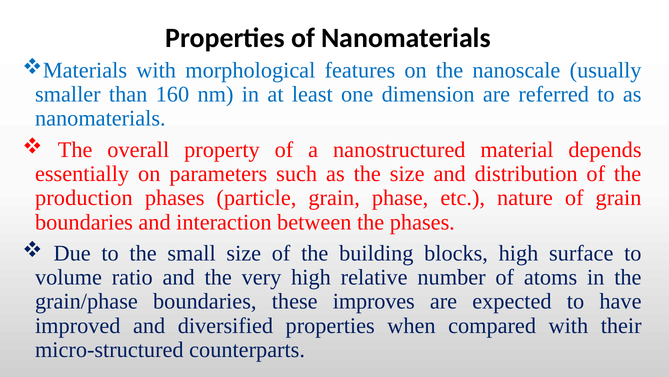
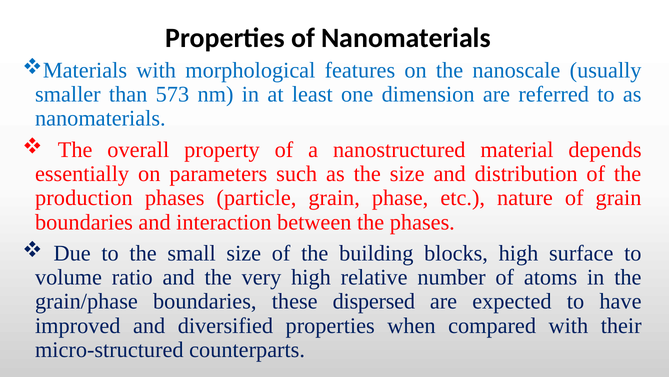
160: 160 -> 573 (172, 94)
improves: improves -> dispersed (374, 301)
